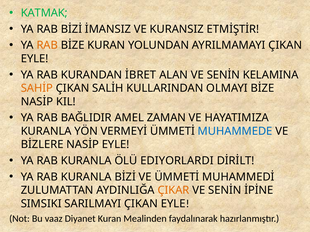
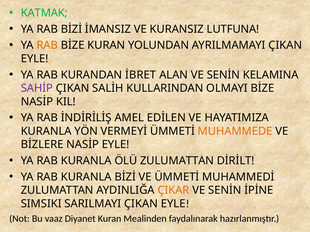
ETMİŞTİR: ETMİŞTİR -> LUTFUNA (233, 29)
SAHİP colour: orange -> purple (37, 88)
BAĞLIDIR: BAĞLIDIR -> İNDİRİLİŞ (86, 118)
ZAMAN: ZAMAN -> EDİLEN (166, 118)
MUHAMMEDE colour: blue -> orange (235, 131)
ÖLÜ EDIYORLARDI: EDIYORLARDI -> ZULUMATTAN (177, 161)
